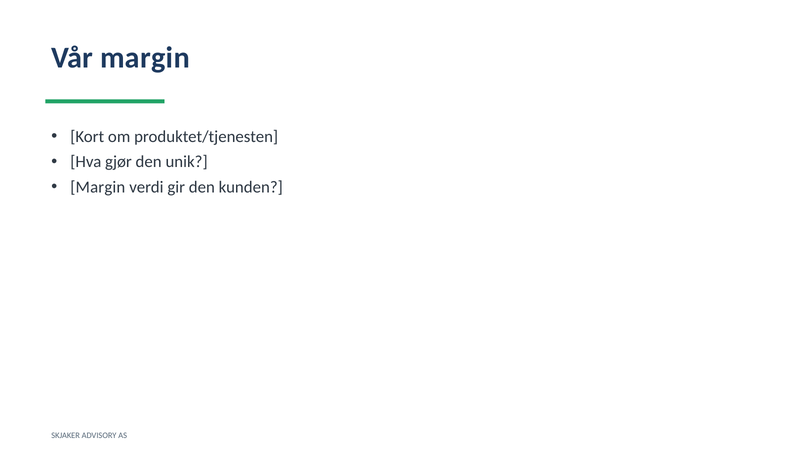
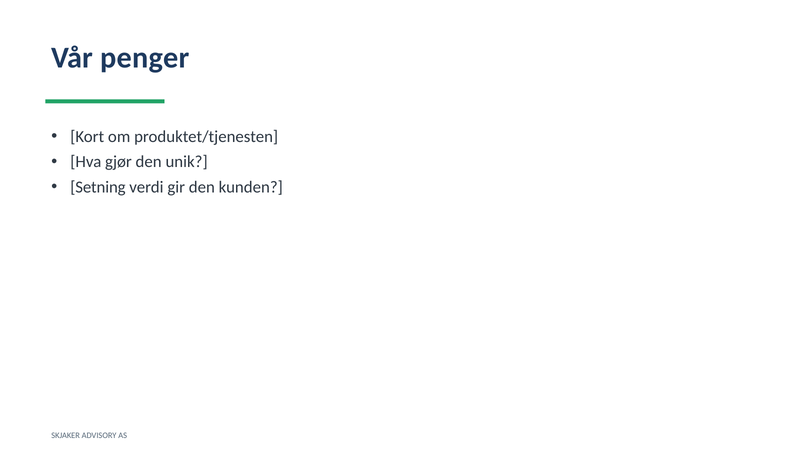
Vår margin: margin -> penger (145, 58)
Margin: Margin -> Setning (98, 187)
